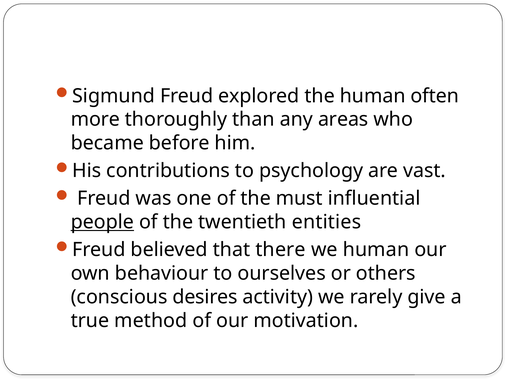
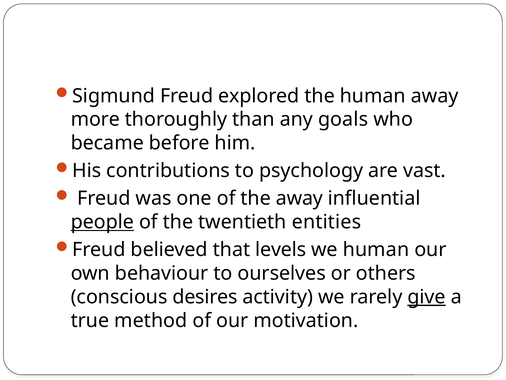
human often: often -> away (435, 96)
areas: areas -> goals (343, 119)
the must: must -> away (299, 198)
there: there -> levels (281, 249)
give underline: none -> present (427, 297)
